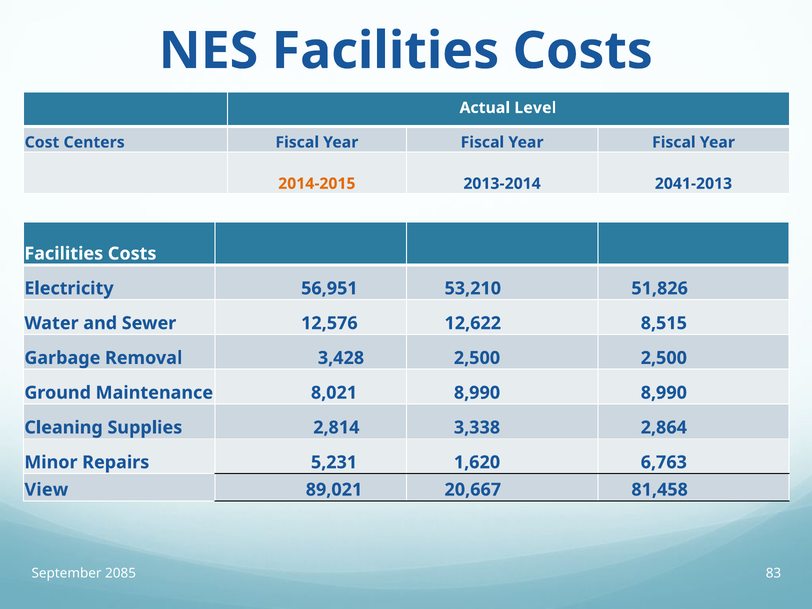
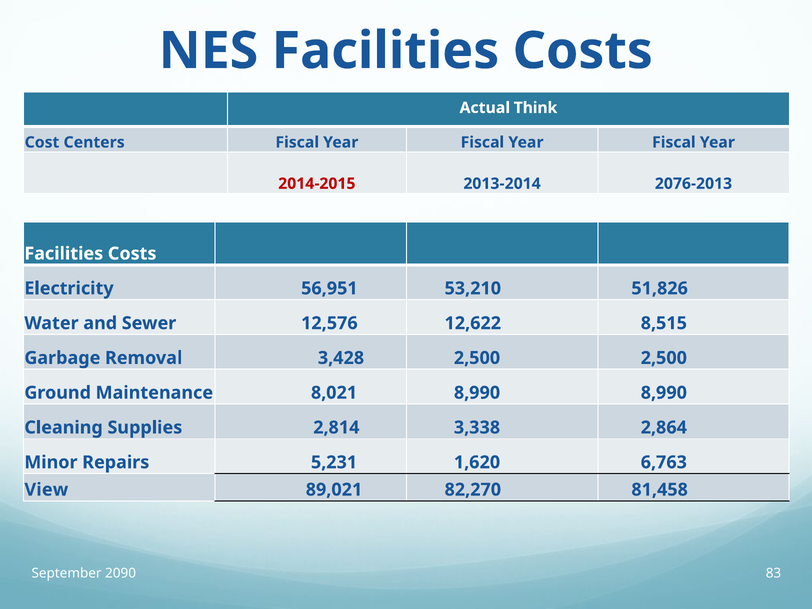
Level: Level -> Think (536, 108)
2014-2015 colour: orange -> red (317, 184)
2041-2013: 2041-2013 -> 2076-2013 (693, 184)
20,667: 20,667 -> 82,270 (473, 490)
2085: 2085 -> 2090 (121, 573)
